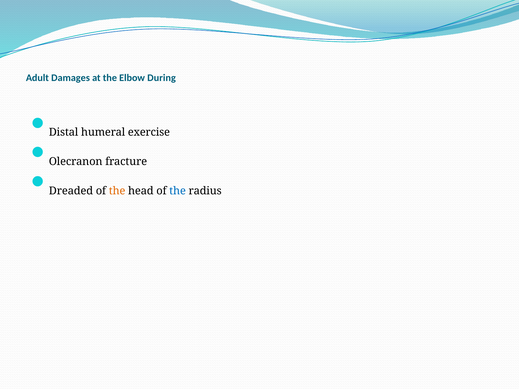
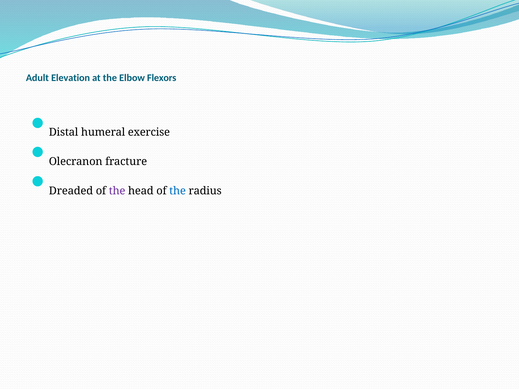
Damages: Damages -> Elevation (71, 78)
During: During -> Flexors (162, 78)
the colour: orange -> purple (117, 191)
